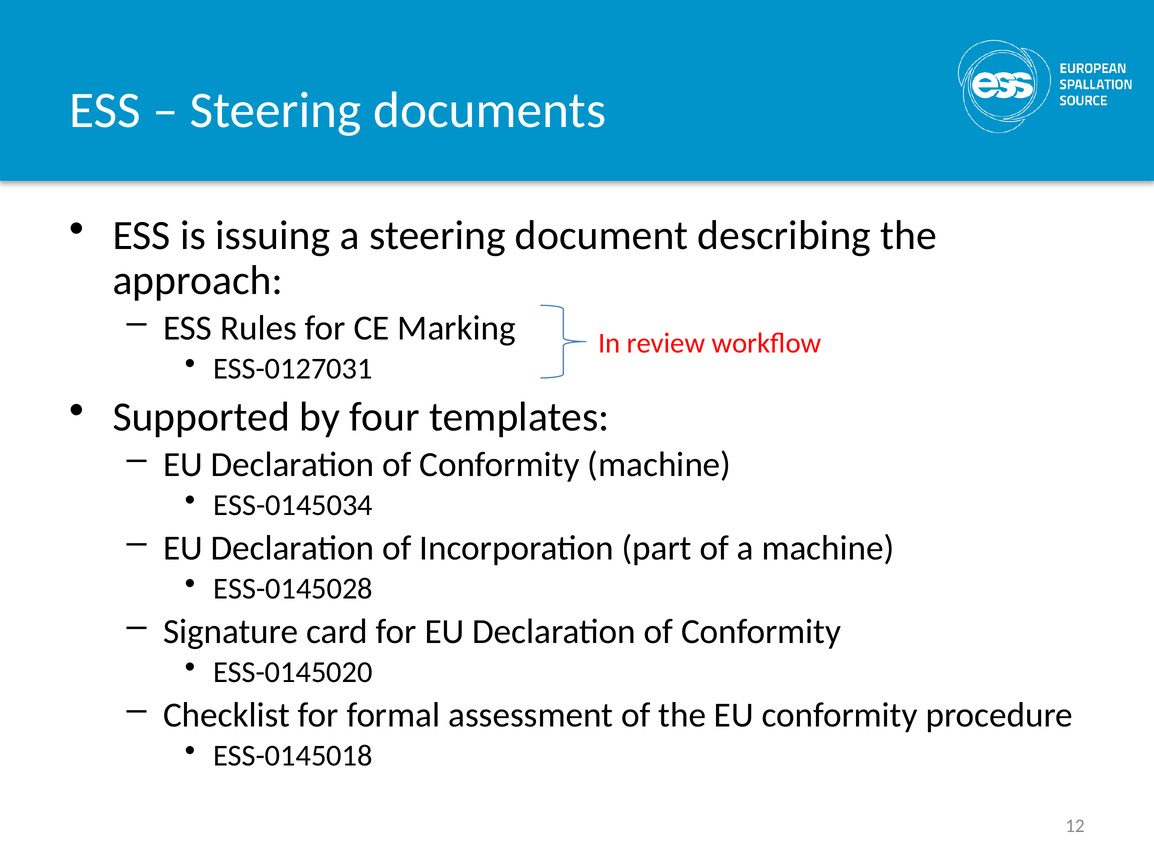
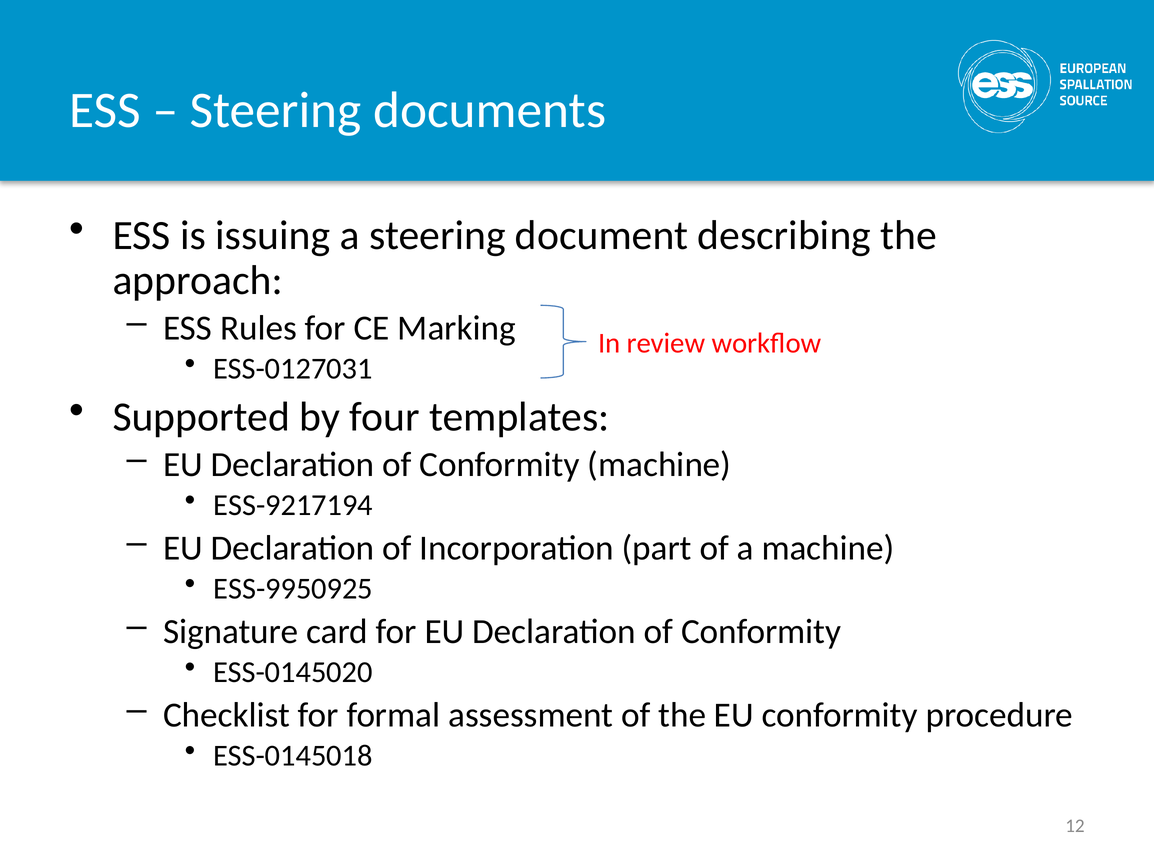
ESS-0145034: ESS-0145034 -> ESS-9217194 (293, 505)
ESS-0145028: ESS-0145028 -> ESS-9950925 (293, 589)
